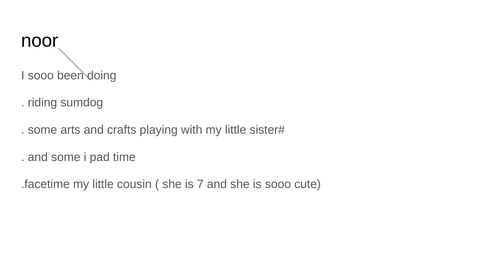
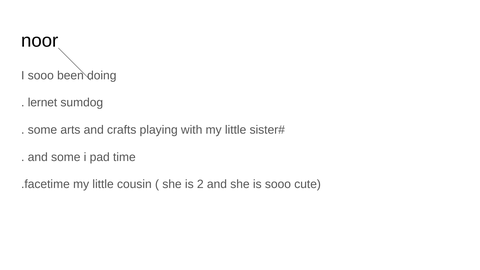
riding: riding -> lernet (42, 103)
7: 7 -> 2 (200, 184)
